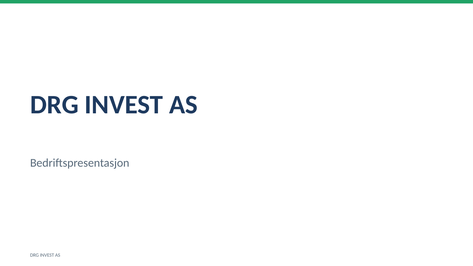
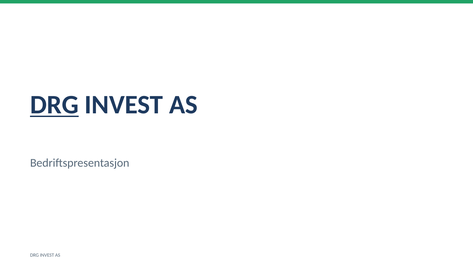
DRG underline: none -> present (54, 105)
